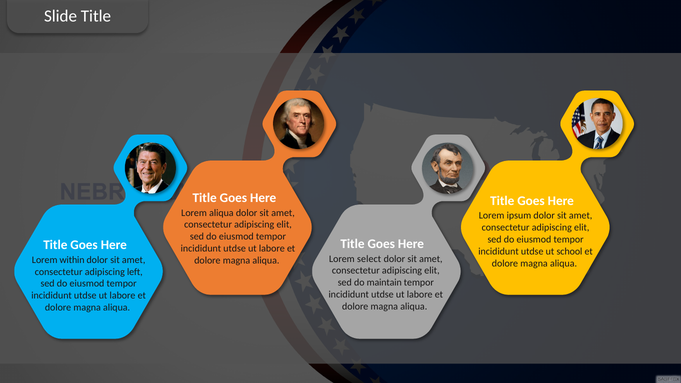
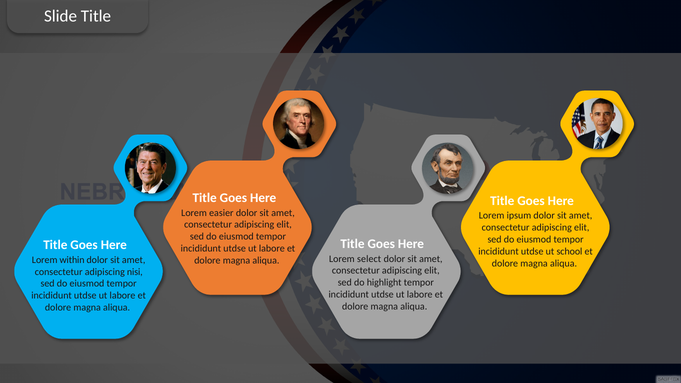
Lorem aliqua: aliqua -> easier (221, 213)
left: left -> nisi (135, 272)
maintain: maintain -> highlight (384, 283)
